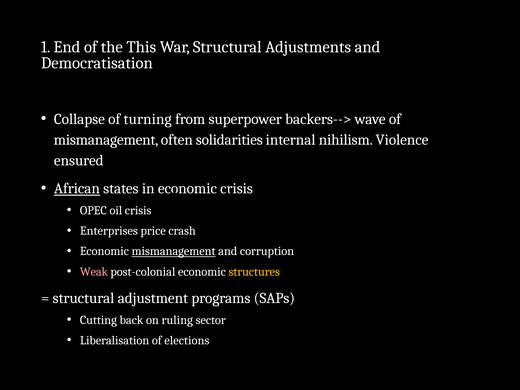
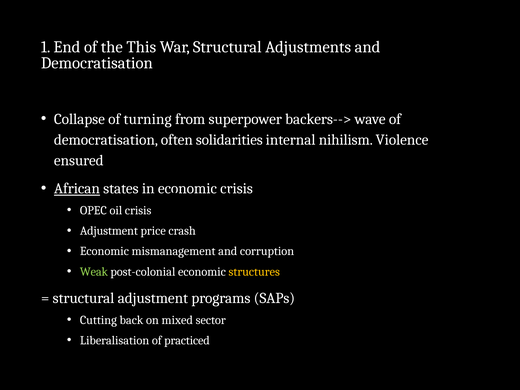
mismanagement: mismanagement -> democratisation (106, 140)
Enterprises: Enterprises -> Adjustment (109, 231)
mismanagement underline: present -> none (174, 251)
Weak colour: pink -> light green (94, 272)
ruling: ruling -> mixed (177, 320)
elections: elections -> practiced (187, 340)
